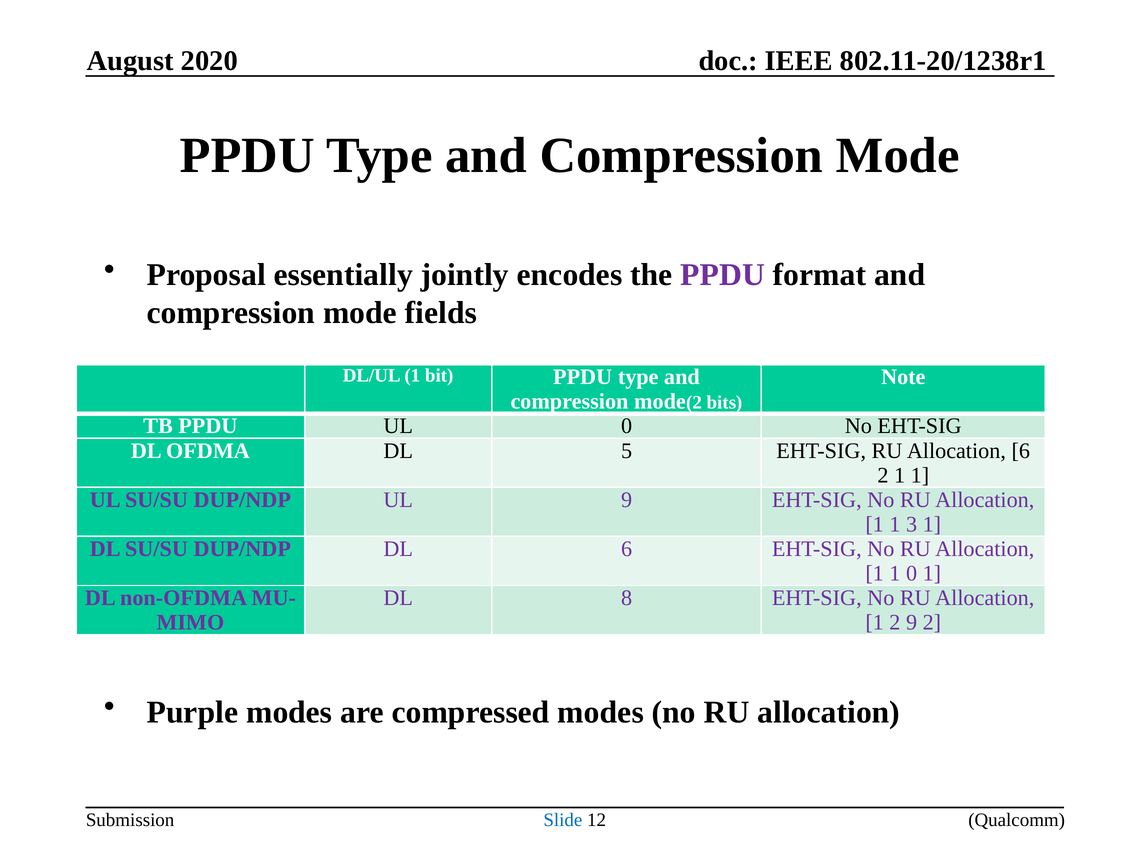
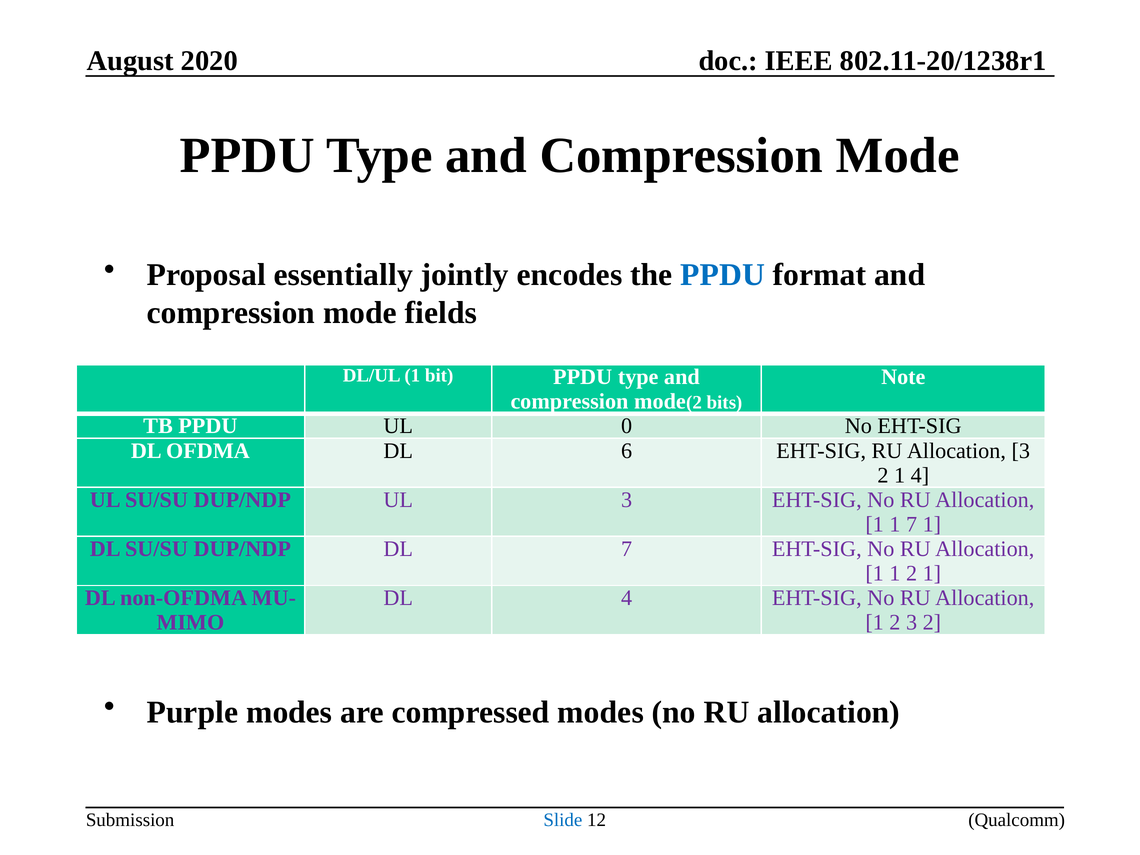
PPDU colour: purple -> blue (723, 275)
5: 5 -> 6 (627, 451)
Allocation 6: 6 -> 3 (1021, 451)
2 1 1: 1 -> 4 (920, 475)
UL 9: 9 -> 3 (627, 500)
1 3: 3 -> 7 (912, 524)
DL 6: 6 -> 7 (627, 549)
1 1 0: 0 -> 2 (912, 573)
DL 8: 8 -> 4 (627, 598)
2 9: 9 -> 3 (912, 622)
